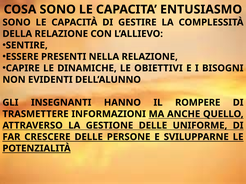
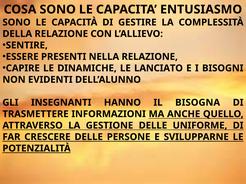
OBIETTIVI: OBIETTIVI -> LANCIATO (159, 68)
ROMPERE: ROMPERE -> BISOGNA (198, 103)
